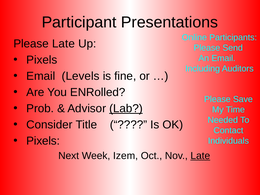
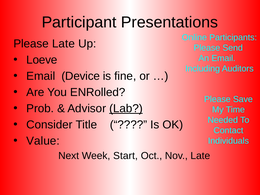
Pixels: Pixels -> Loeve (42, 60)
Levels: Levels -> Device (81, 76)
Pixels: Pixels -> Value (43, 141)
Izem: Izem -> Start (125, 156)
Late underline: present -> none (200, 156)
